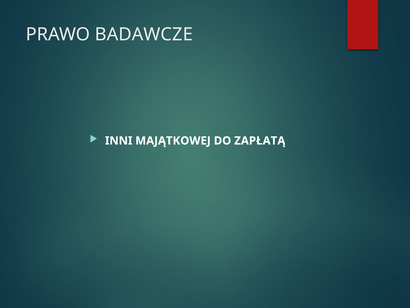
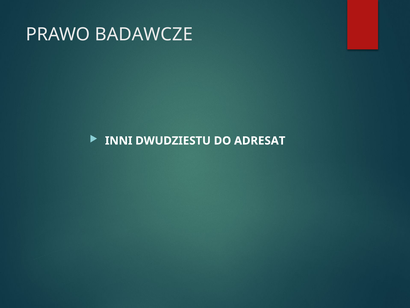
MAJĄTKOWEJ: MAJĄTKOWEJ -> DWUDZIESTU (173, 141)
ZAPŁATĄ: ZAPŁATĄ -> ADRESAT (260, 141)
